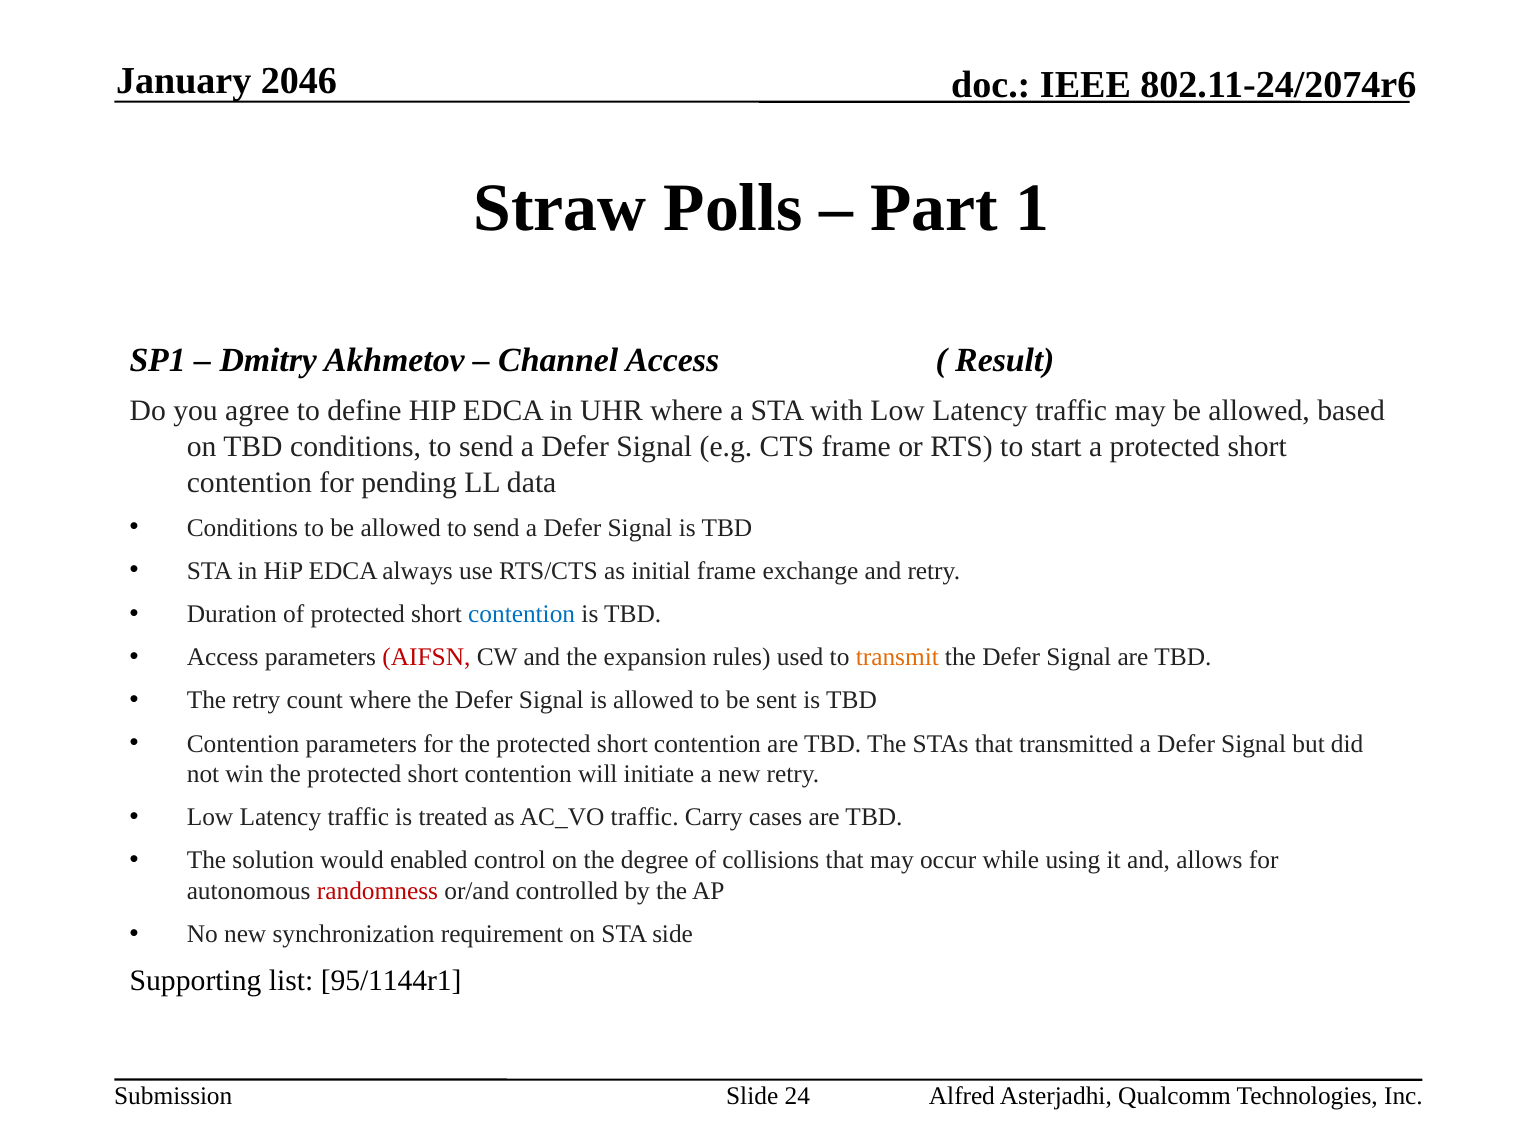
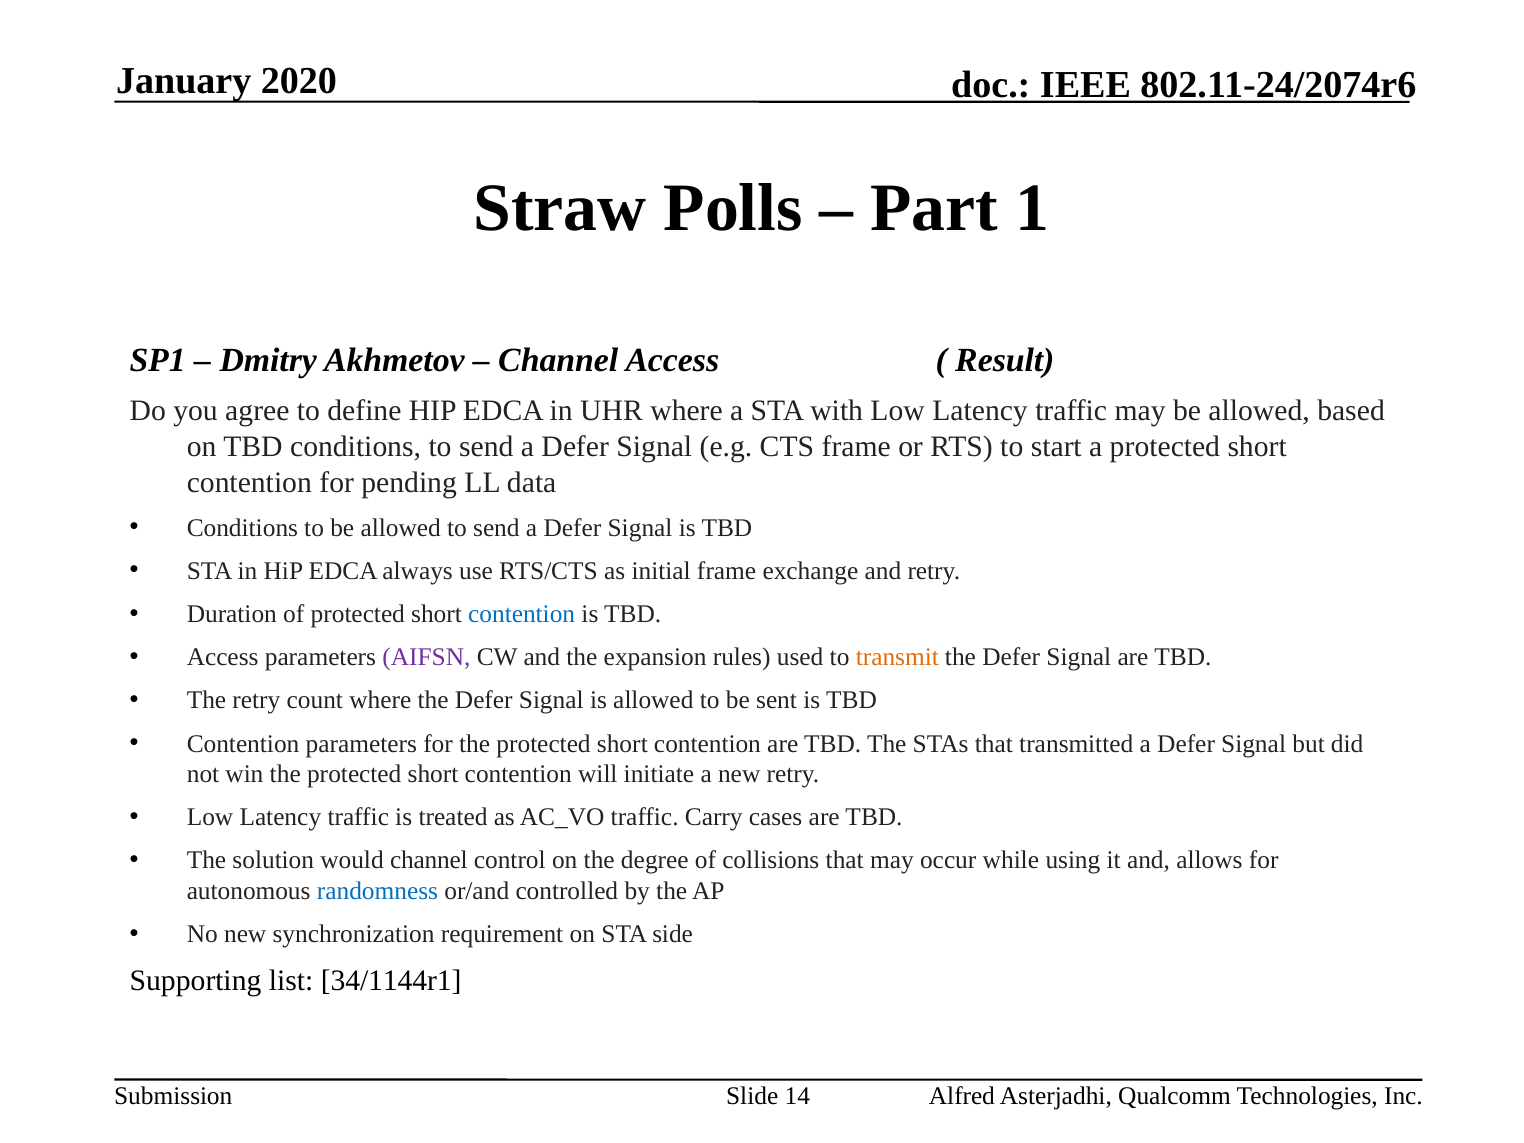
2046: 2046 -> 2020 (299, 81)
AIFSN colour: red -> purple (426, 657)
would enabled: enabled -> channel (429, 861)
randomness colour: red -> blue (377, 891)
95/1144r1: 95/1144r1 -> 34/1144r1 (391, 980)
24: 24 -> 14 (797, 1096)
